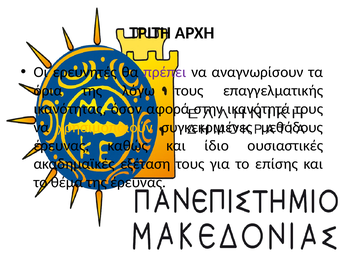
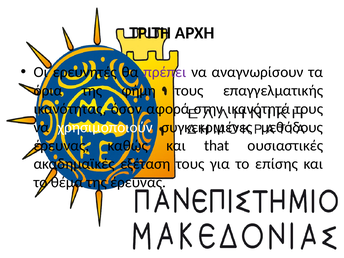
λόγω: λόγω -> φήμη (139, 91)
χρησιμοποιούν colour: yellow -> white (105, 127)
ίδιο: ίδιο -> that (217, 146)
